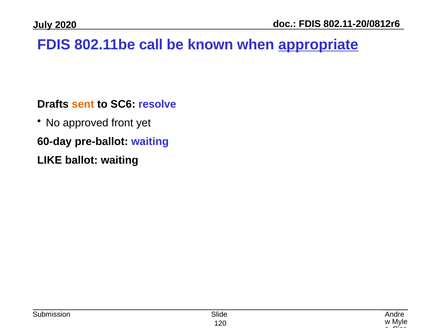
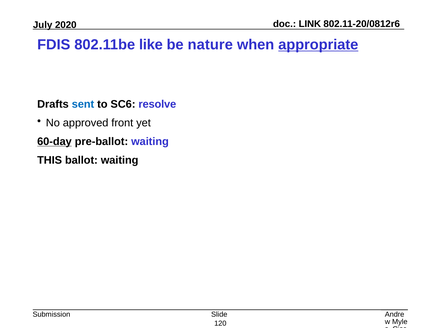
FDIS: FDIS -> LINK (310, 24)
call: call -> like (151, 45)
known: known -> nature (210, 45)
sent colour: orange -> blue (83, 104)
60-day underline: none -> present (54, 141)
LIKE: LIKE -> THIS (50, 160)
